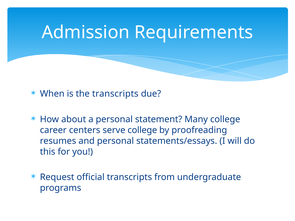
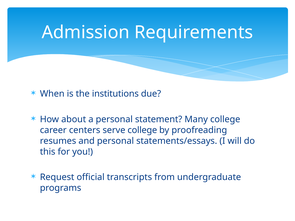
the transcripts: transcripts -> institutions (115, 94)
